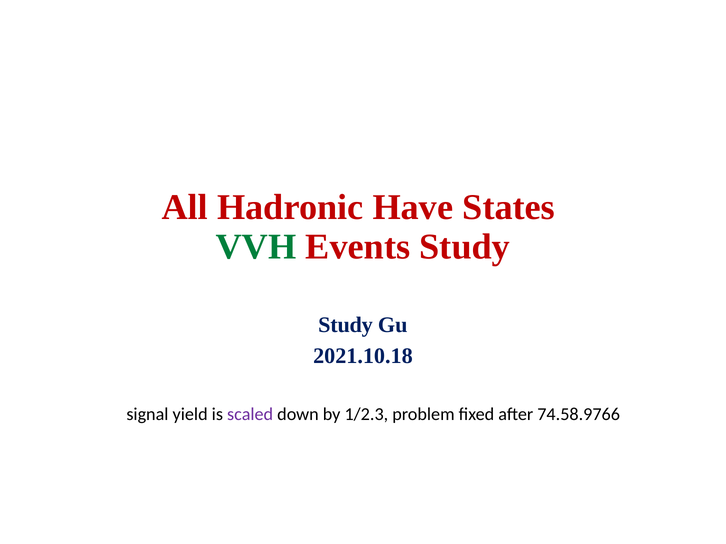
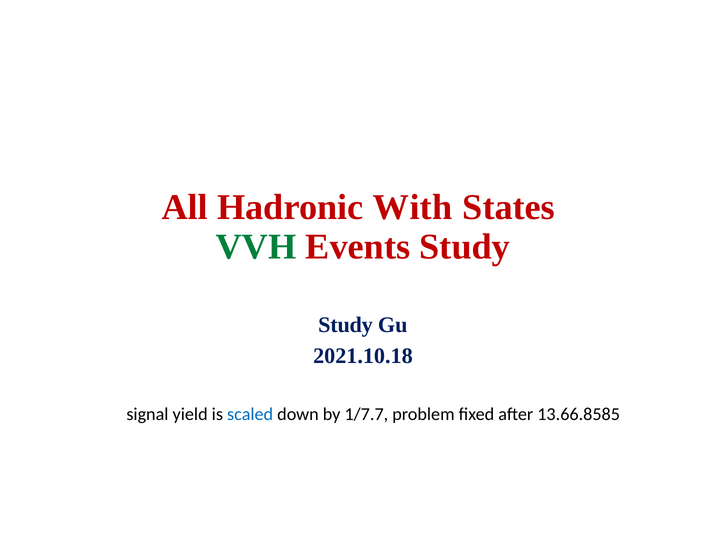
Have: Have -> With (413, 208)
scaled colour: purple -> blue (250, 415)
1/2.3: 1/2.3 -> 1/7.7 (366, 415)
74.58.9766: 74.58.9766 -> 13.66.8585 (579, 415)
